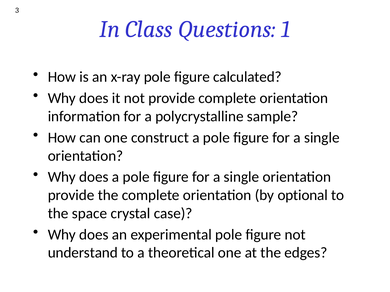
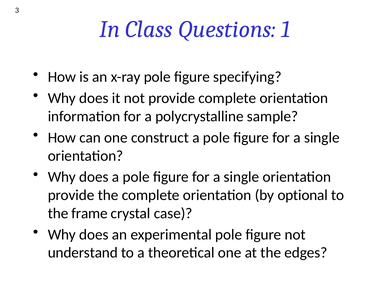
calculated: calculated -> specifying (247, 77)
space: space -> frame (90, 214)
